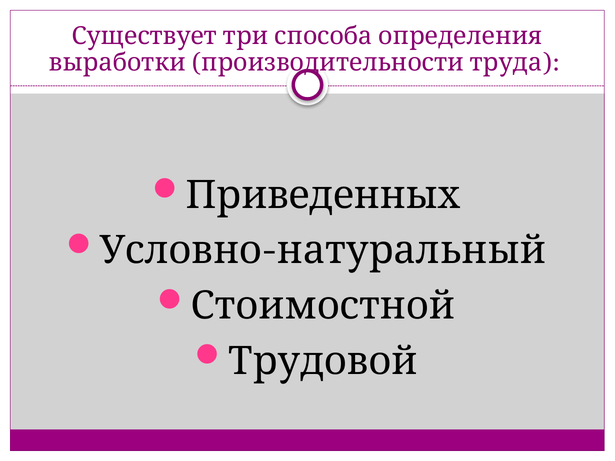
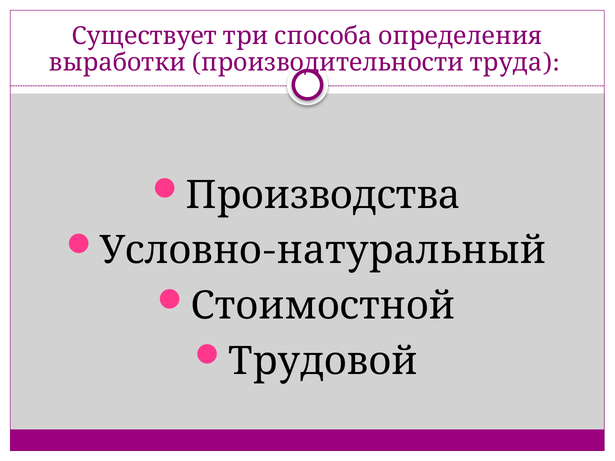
Приведенных: Приведенных -> Производства (323, 195)
